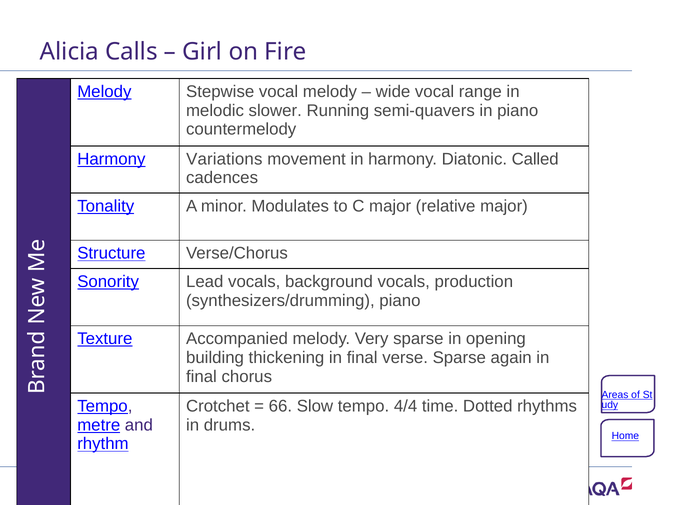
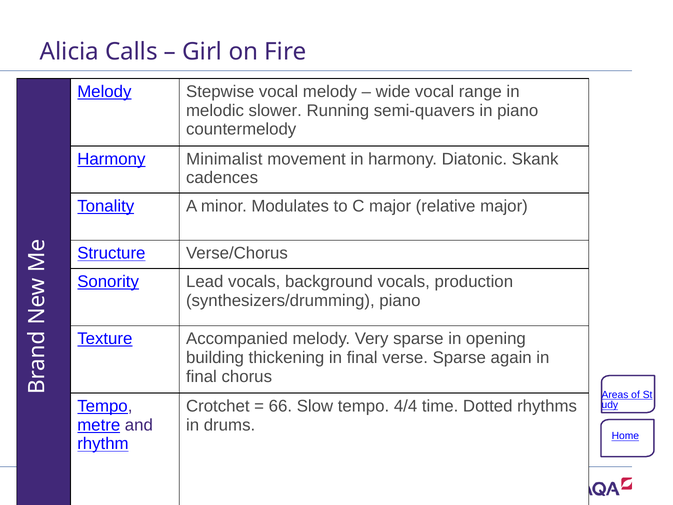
Variations: Variations -> Minimalist (224, 159)
Called: Called -> Skank (535, 159)
